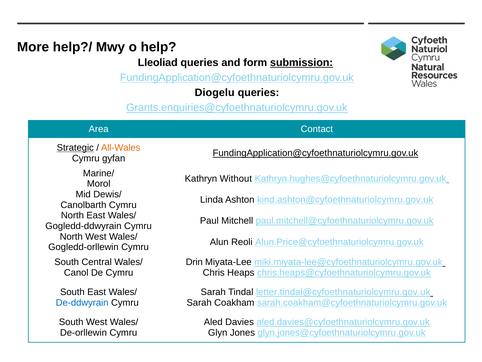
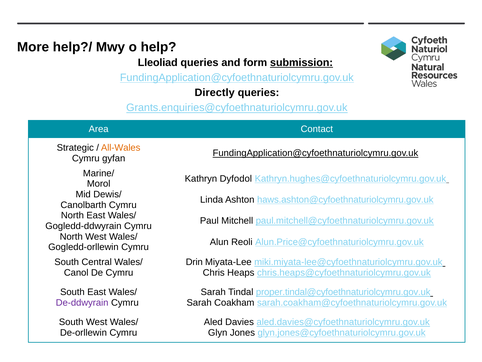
Diogelu: Diogelu -> Directly (215, 93)
Strategic underline: present -> none (75, 148)
Without: Without -> Dyfodol (236, 178)
kind.ashton@cyfoethnaturiolcymru.gov.uk: kind.ashton@cyfoethnaturiolcymru.gov.uk -> haws.ashton@cyfoethnaturiolcymru.gov.uk (345, 199)
letter.tindal@cyfoethnaturiolcymru.gov.uk: letter.tindal@cyfoethnaturiolcymru.gov.uk -> proper.tindal@cyfoethnaturiolcymru.gov.uk (343, 292)
De-ddwyrain colour: blue -> purple (82, 302)
